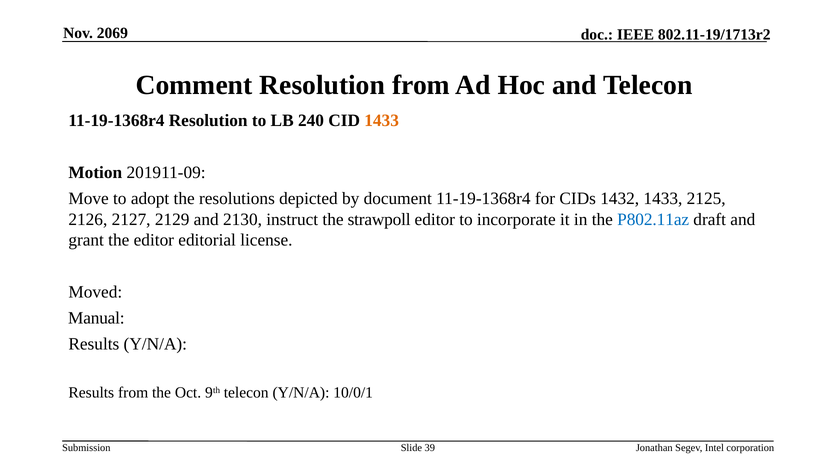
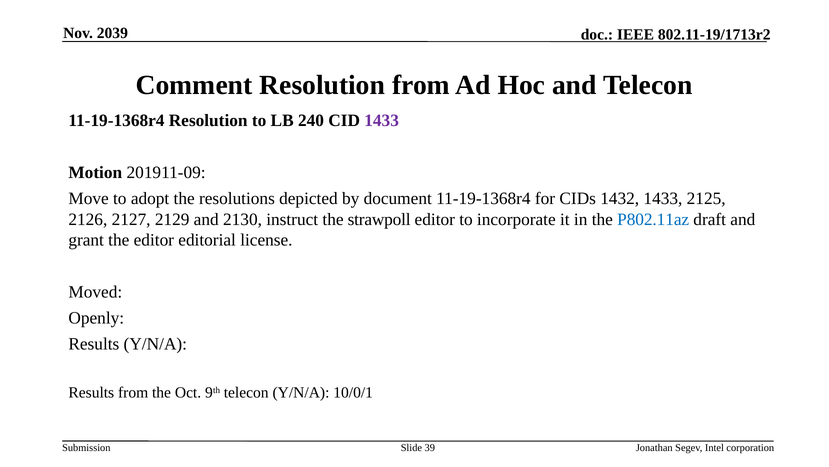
2069: 2069 -> 2039 (112, 33)
1433 colour: orange -> purple (382, 121)
Manual: Manual -> Openly (96, 318)
